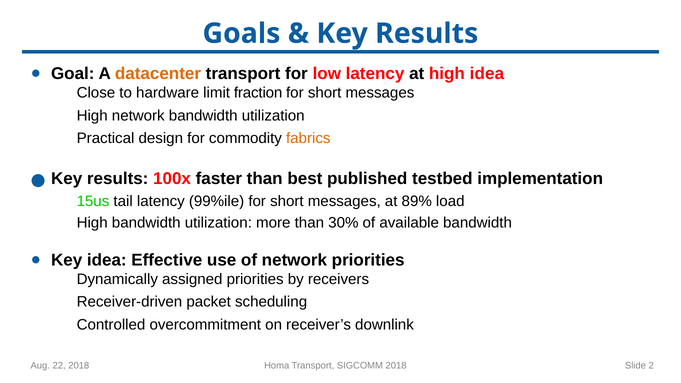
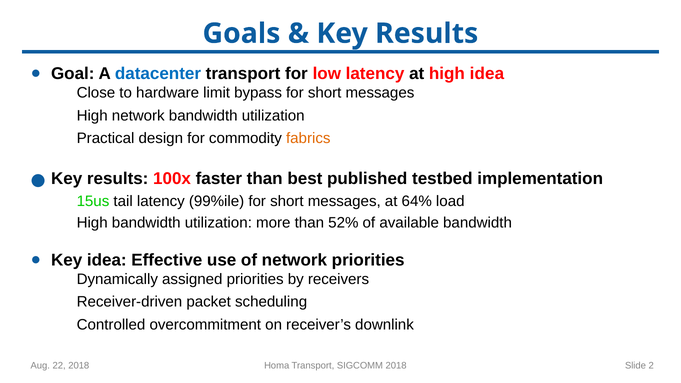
datacenter colour: orange -> blue (158, 74)
fraction: fraction -> bypass (258, 93)
89%: 89% -> 64% (417, 201)
30%: 30% -> 52% (343, 223)
